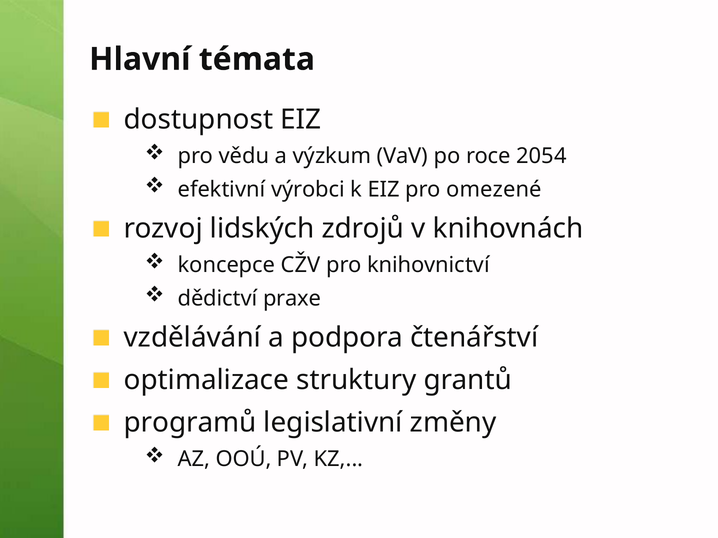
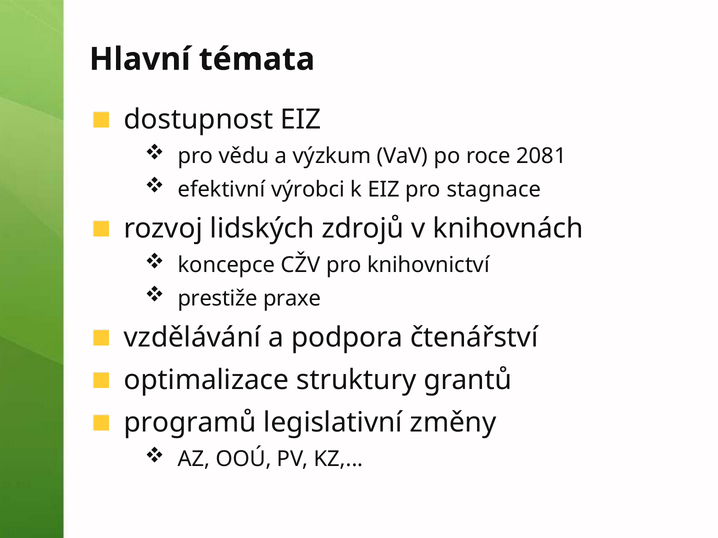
2054: 2054 -> 2081 (542, 156)
omezené: omezené -> stagnace (494, 189)
dědictví: dědictví -> prestiže (218, 299)
